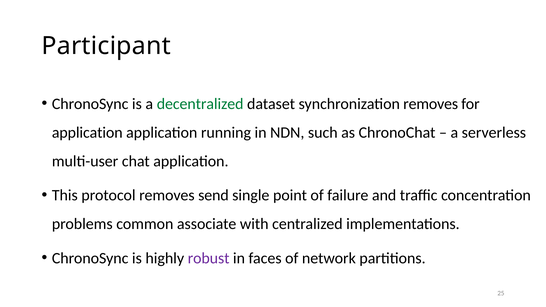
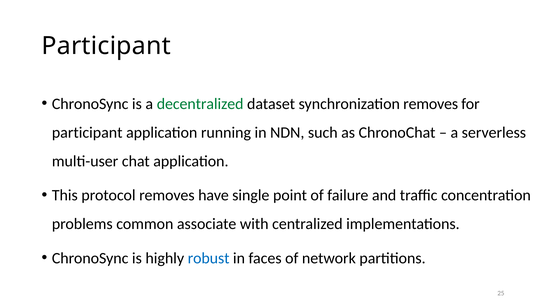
application: application -> participant (87, 133)
send: send -> have (213, 195)
robust colour: purple -> blue (209, 258)
